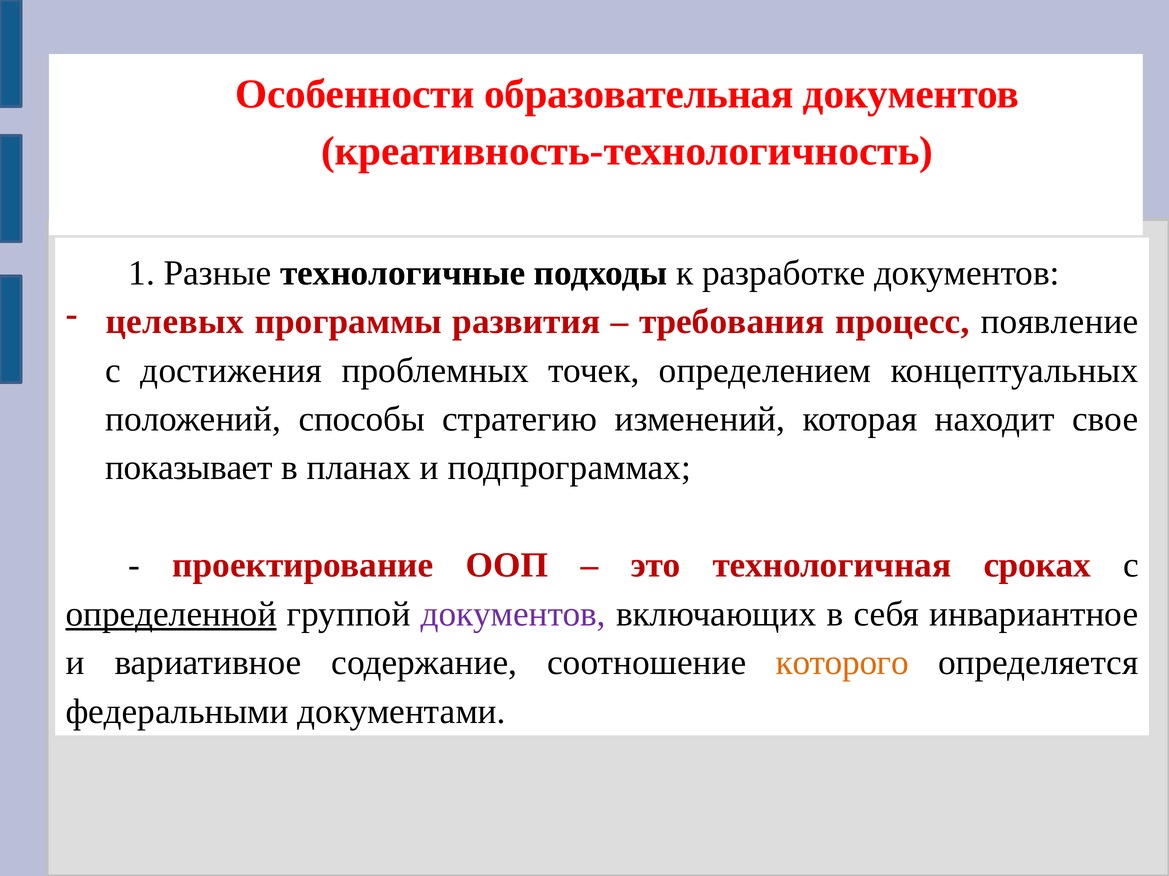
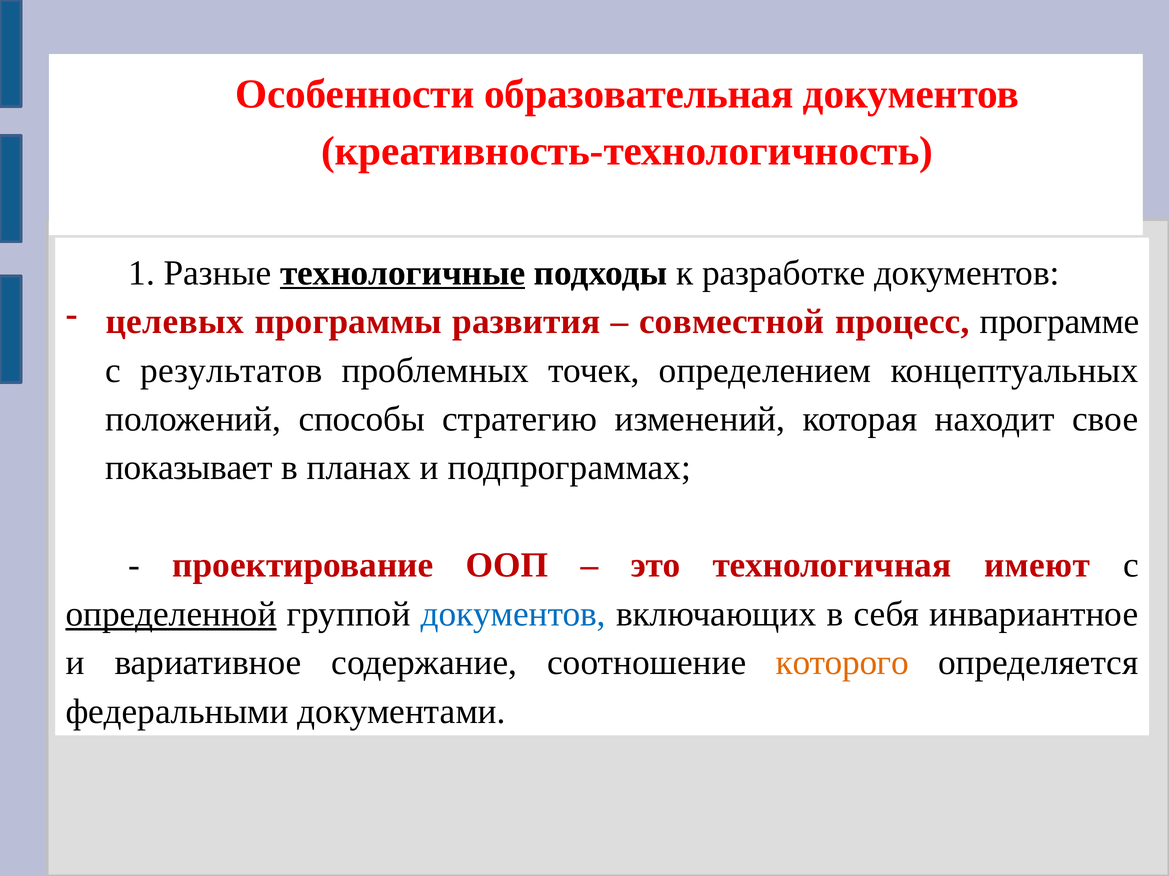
технологичные underline: none -> present (403, 273)
требования: требования -> совместной (732, 322)
появление: появление -> программе (1060, 322)
достижения: достижения -> результатов (231, 371)
сроках: сроках -> имеют (1037, 566)
документов colour: purple -> blue (513, 614)
